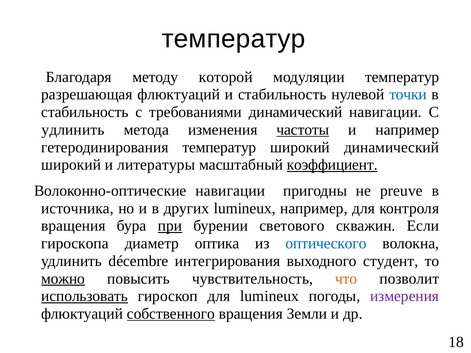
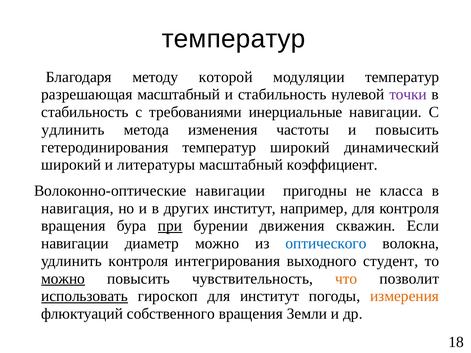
разрешающая флюктуаций: флюктуаций -> масштабный (179, 95)
точки colour: blue -> purple (408, 95)
требованиями динамический: динамический -> инерциальные (296, 112)
частоты underline: present -> none (303, 130)
и например: например -> повысить (407, 130)
коэффициент underline: present -> none (332, 165)
preuve: preuve -> класса (401, 191)
источника: источника -> навигация (77, 208)
других lumineux: lumineux -> институт (245, 208)
светового: светового -> движения (292, 226)
гироскопа: гироскопа -> навигации (75, 244)
диаметр оптика: оптика -> можно (217, 244)
удлинить décembre: décembre -> контроля (139, 261)
для lumineux: lumineux -> институт (270, 296)
измерения colour: purple -> orange (405, 296)
собственного underline: present -> none (171, 314)
